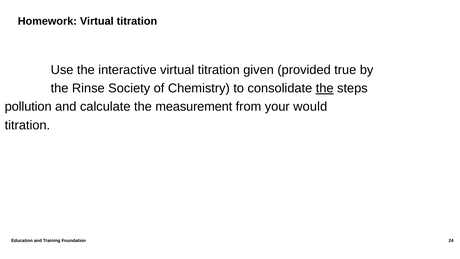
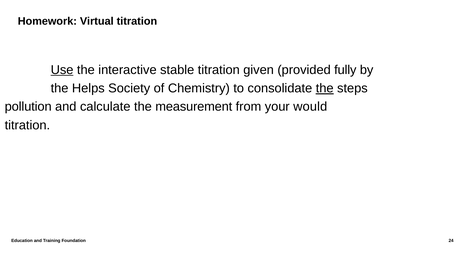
Use underline: none -> present (62, 70)
interactive virtual: virtual -> stable (177, 70)
true: true -> fully (345, 70)
Rinse: Rinse -> Helps (88, 88)
